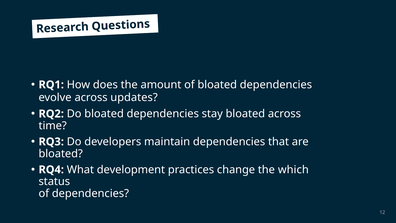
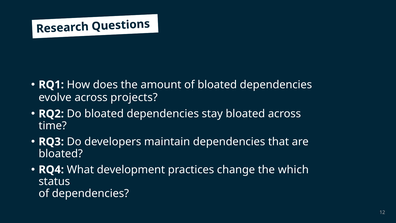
updates: updates -> projects (134, 97)
